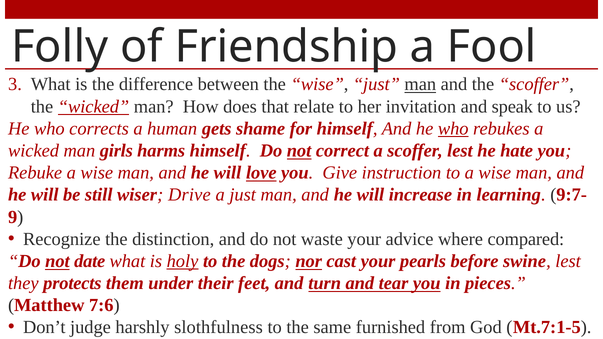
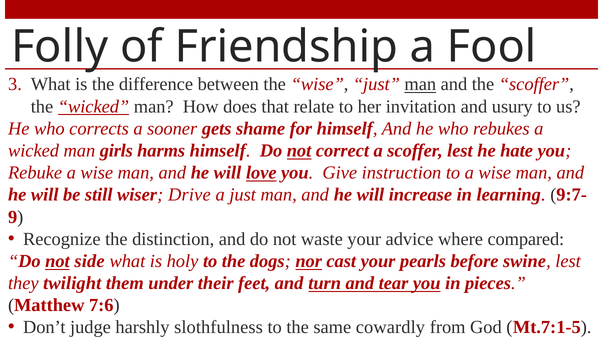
speak: speak -> usury (512, 107)
human: human -> sooner (172, 129)
who underline: present -> none (453, 129)
date: date -> side (90, 261)
holy underline: present -> none (182, 261)
protects: protects -> twilight (72, 283)
furnished: furnished -> cowardly (390, 328)
